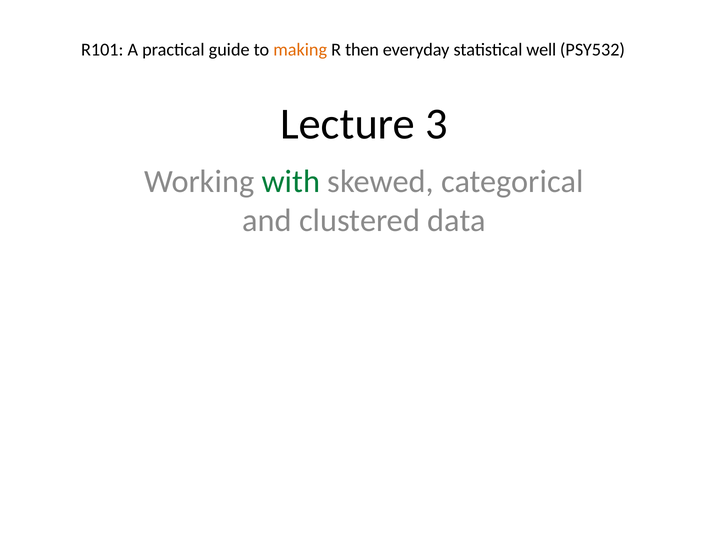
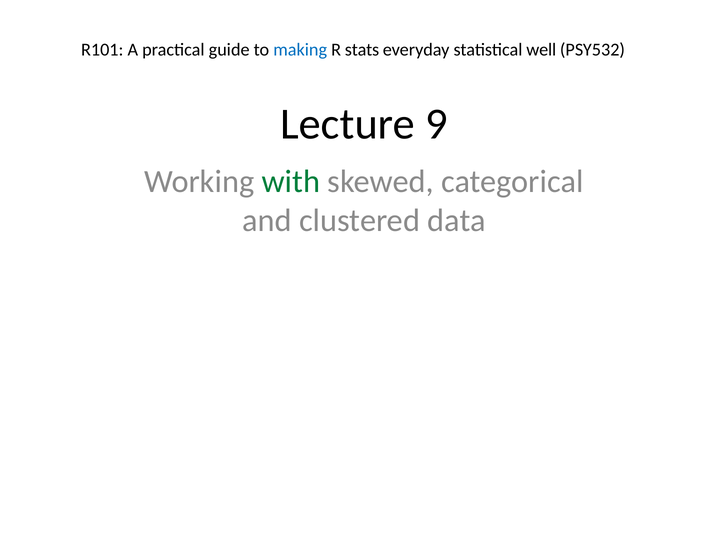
making colour: orange -> blue (300, 50)
then: then -> stats (362, 50)
3: 3 -> 9 (436, 124)
